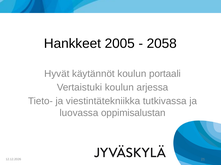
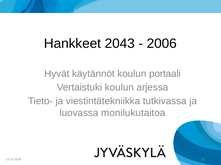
2005: 2005 -> 2043 (120, 44)
2058: 2058 -> 2006 (162, 44)
oppimisalustan: oppimisalustan -> monilukutaitoa (133, 113)
